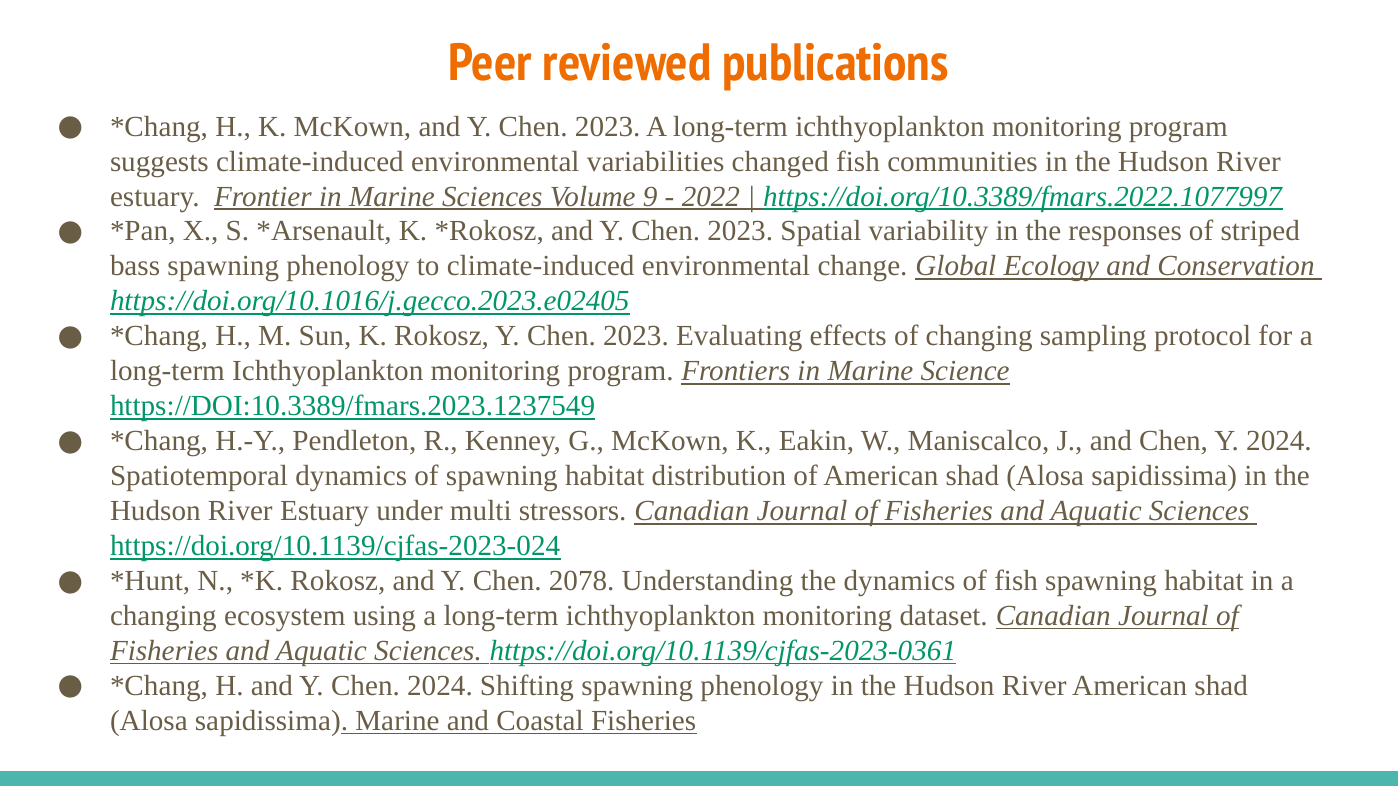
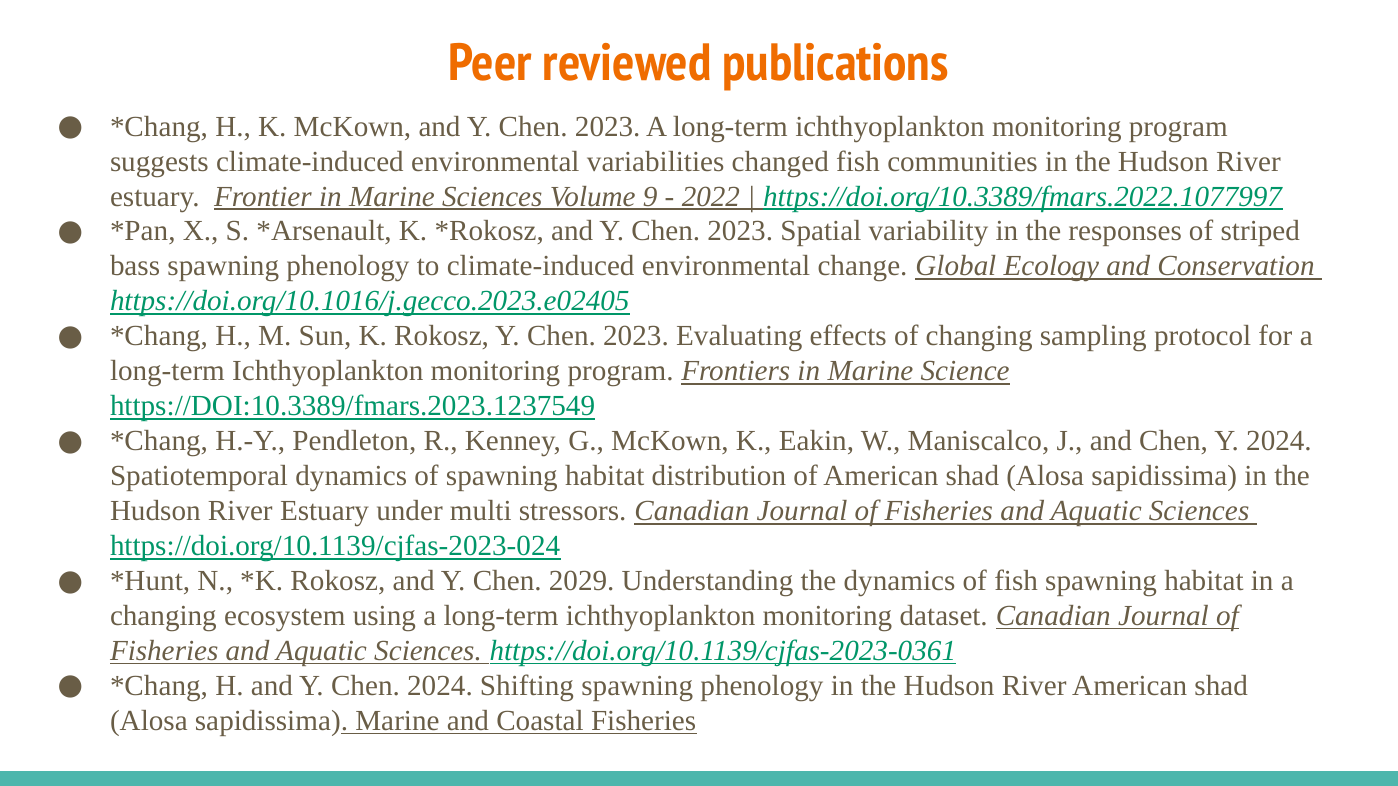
2078: 2078 -> 2029 (582, 581)
